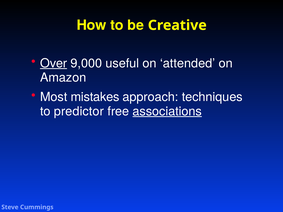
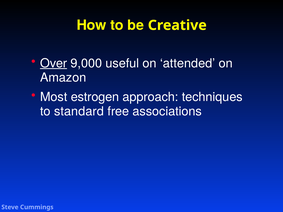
mistakes: mistakes -> estrogen (95, 97)
predictor: predictor -> standard (79, 111)
associations underline: present -> none (167, 111)
